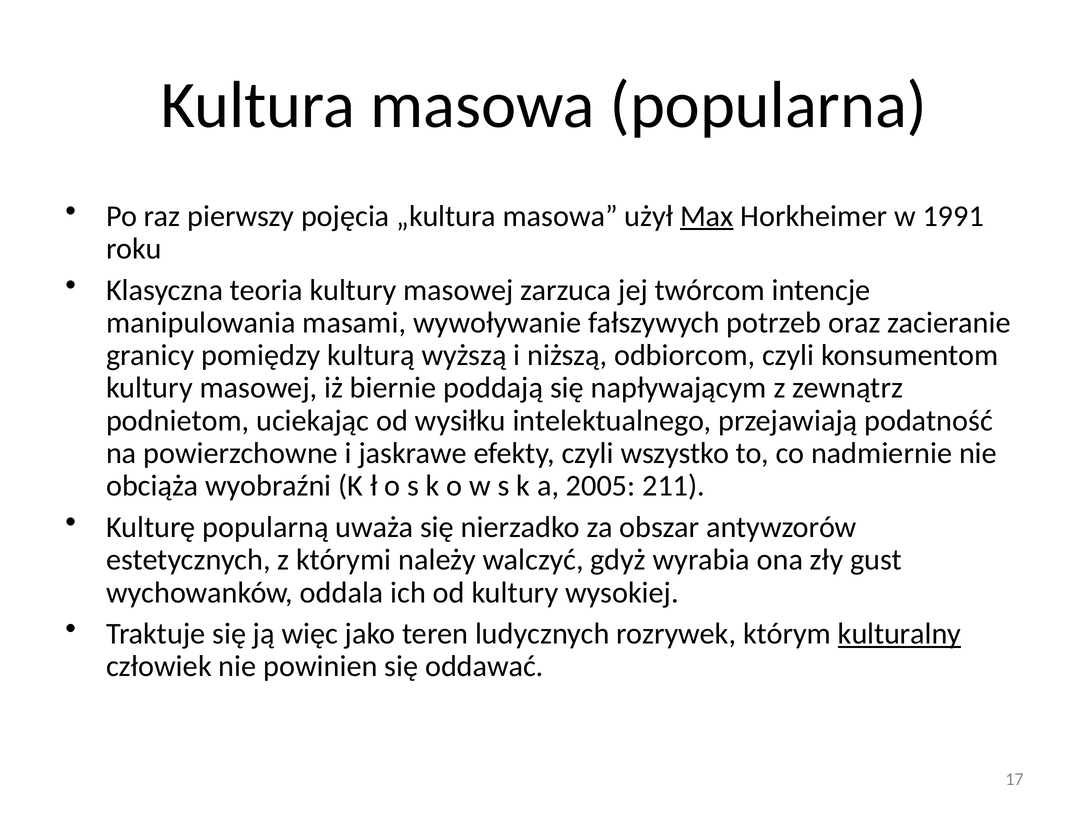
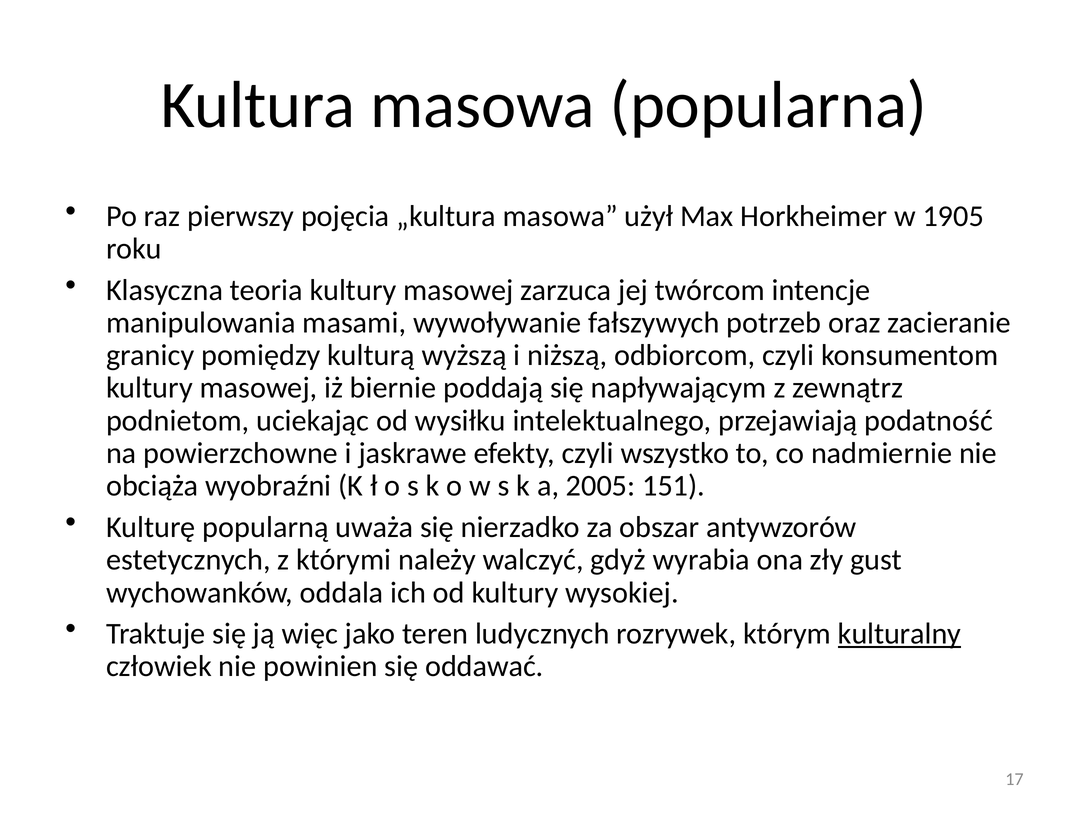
Max underline: present -> none (707, 216)
1991: 1991 -> 1905 (953, 216)
211: 211 -> 151 (674, 486)
